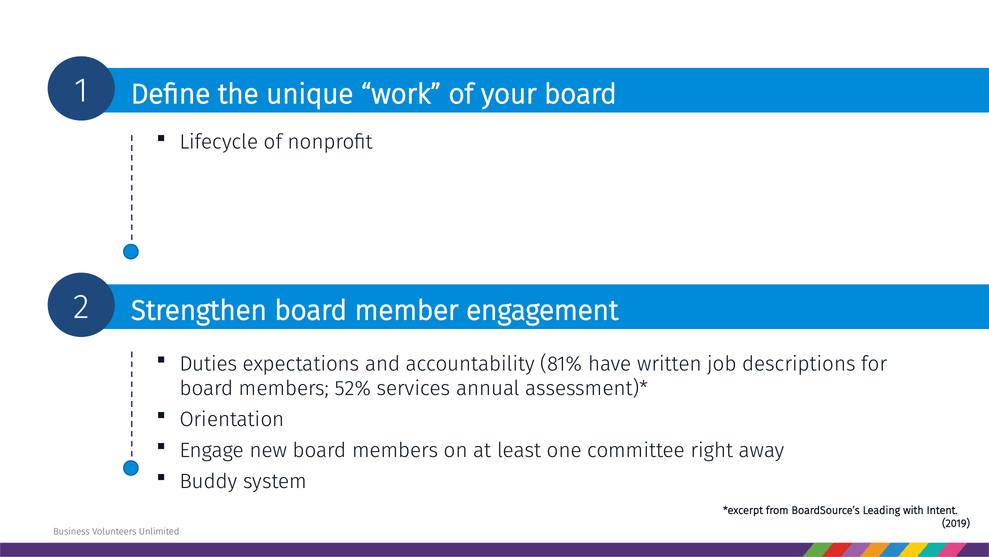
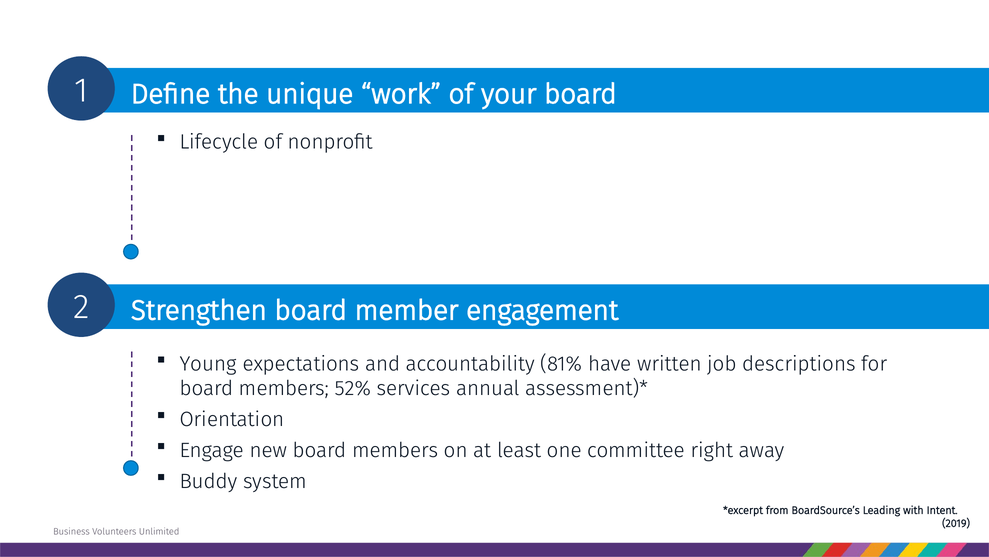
Duties: Duties -> Young (208, 363)
